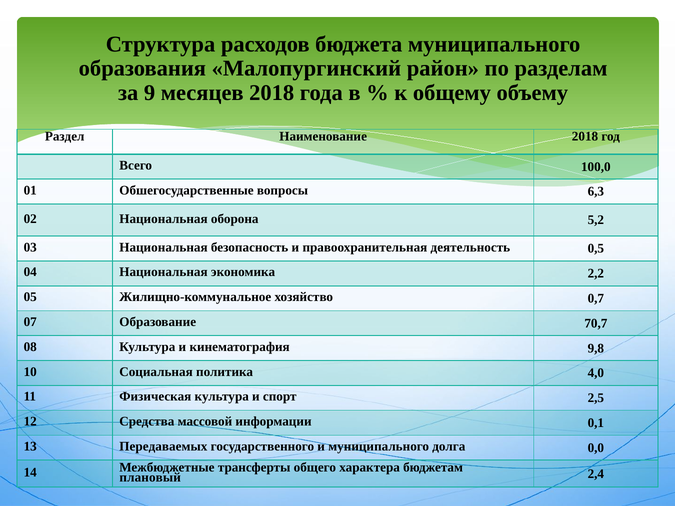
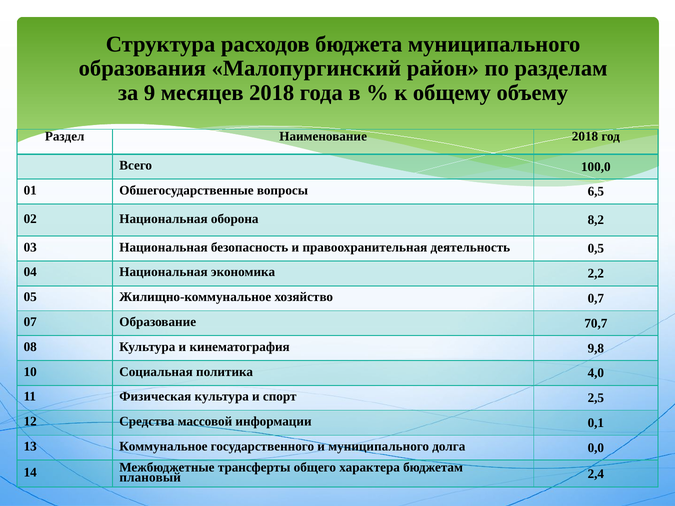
6,3: 6,3 -> 6,5 (596, 192)
5,2: 5,2 -> 8,2 (596, 220)
Передаваемых: Передаваемых -> Коммунальное (163, 447)
